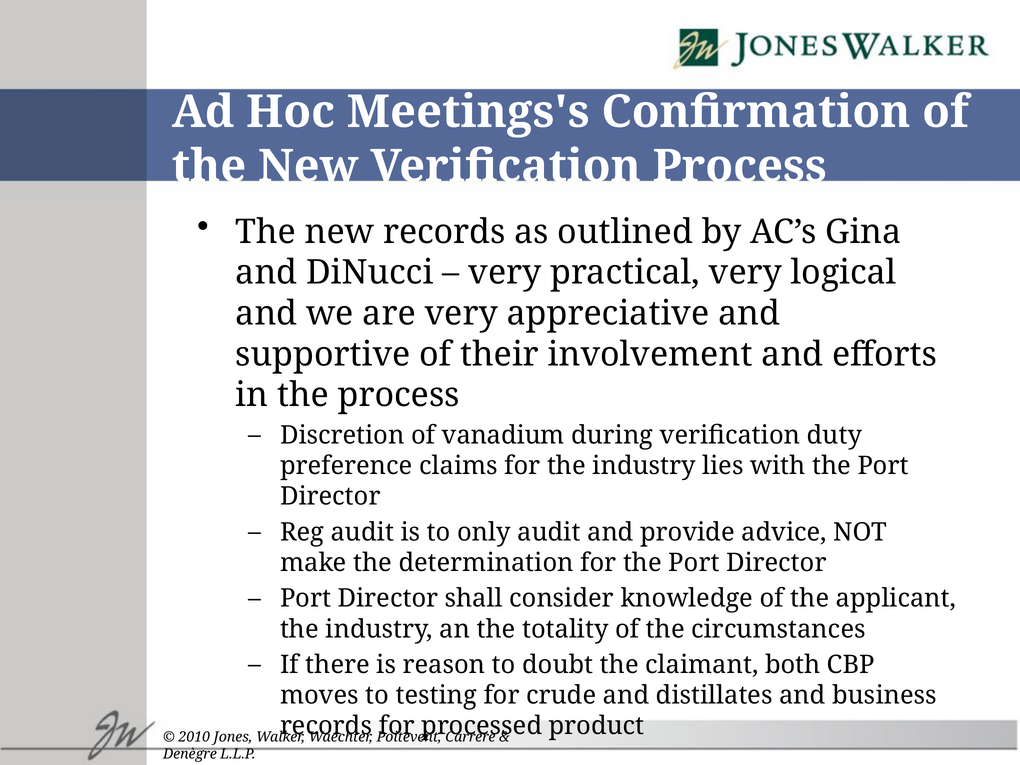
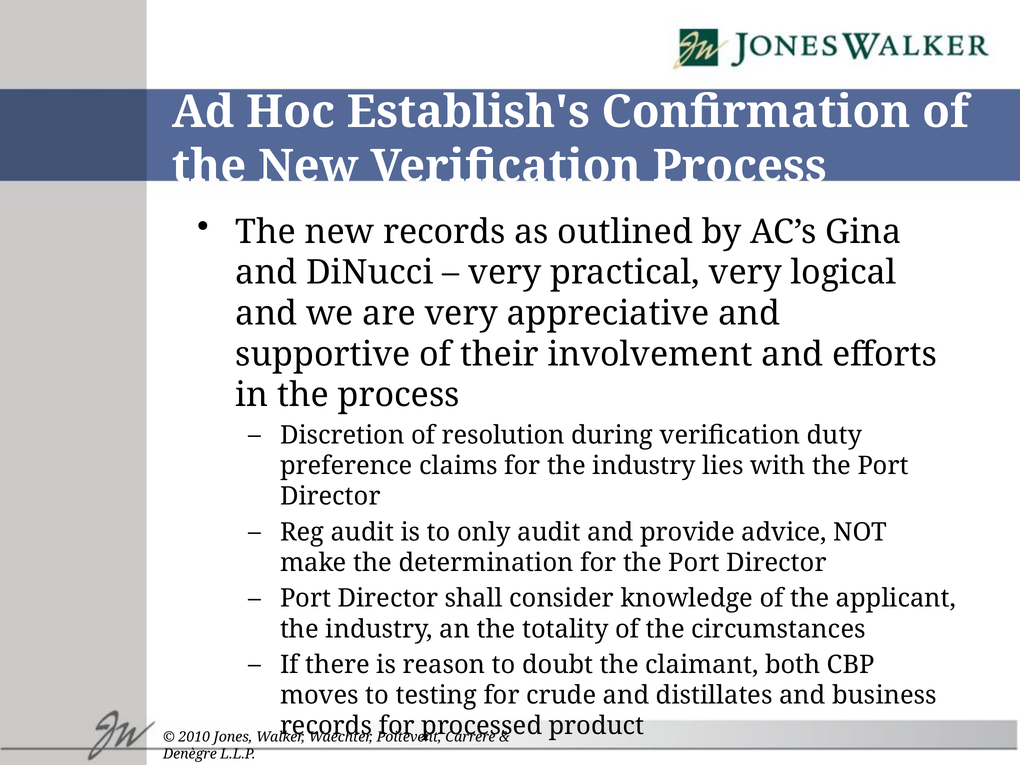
Meetings's: Meetings's -> Establish's (468, 112)
vanadium: vanadium -> resolution (503, 435)
